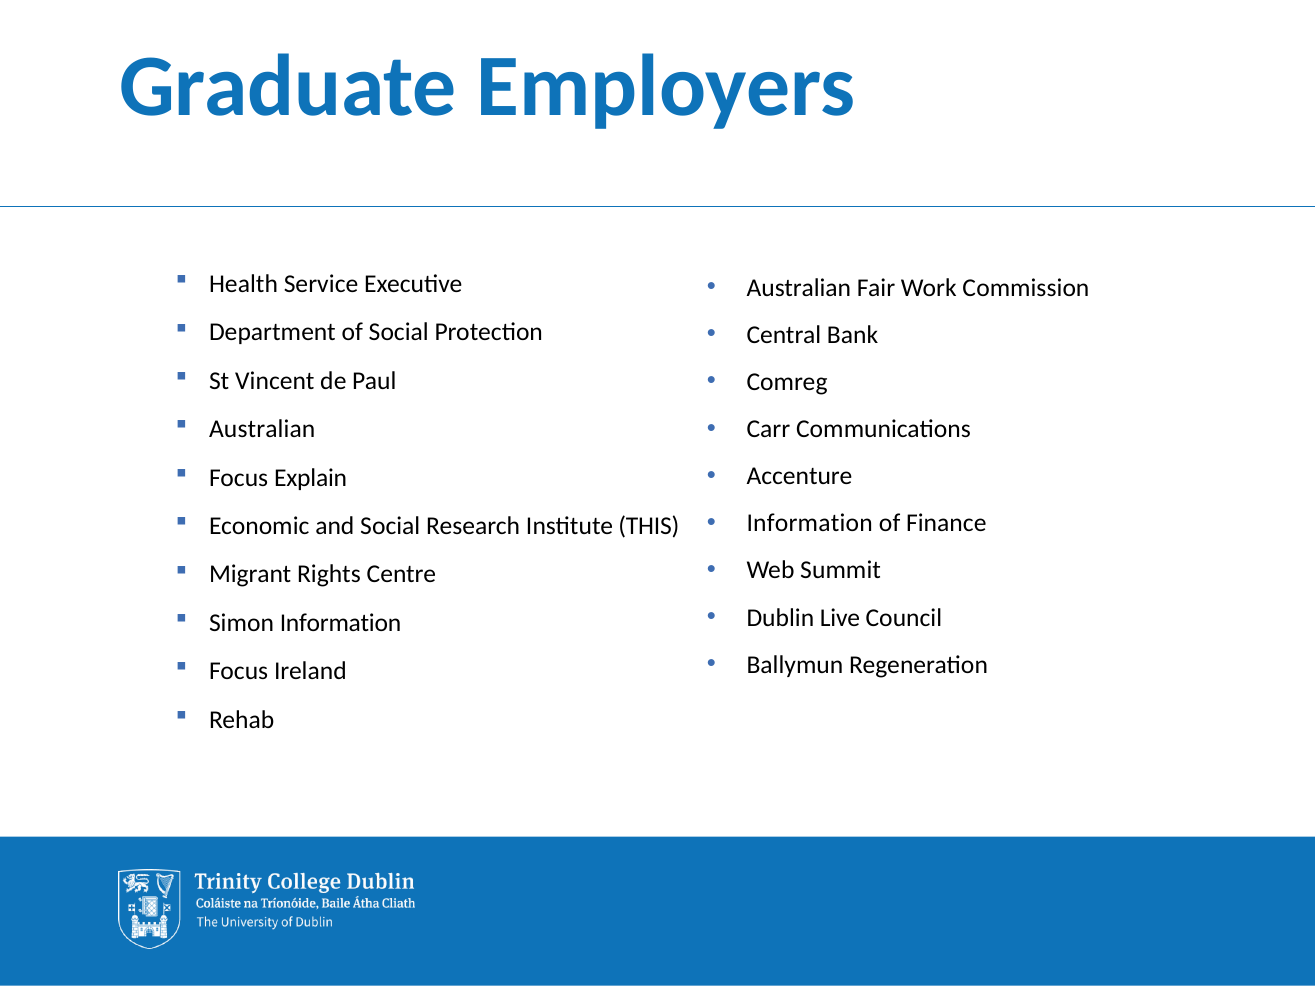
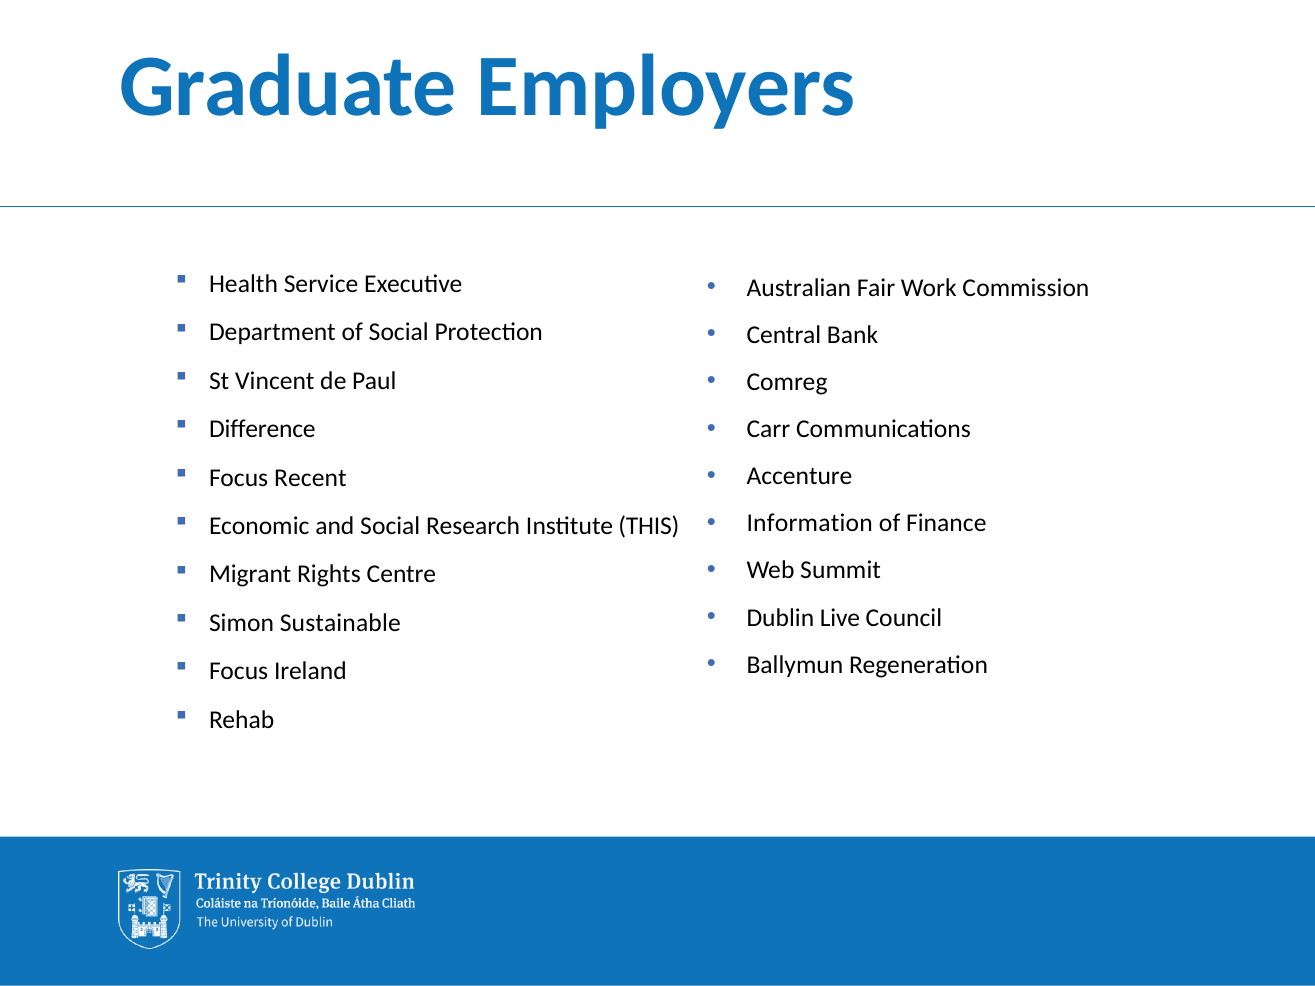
Australian: Australian -> Difference (262, 429)
Explain: Explain -> Recent (310, 478)
Simon Information: Information -> Sustainable (340, 623)
